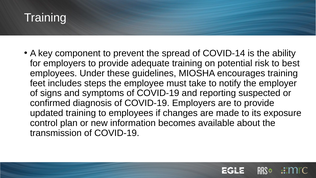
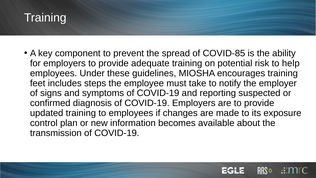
COVID-14: COVID-14 -> COVID-85 (224, 53)
best: best -> help (291, 63)
